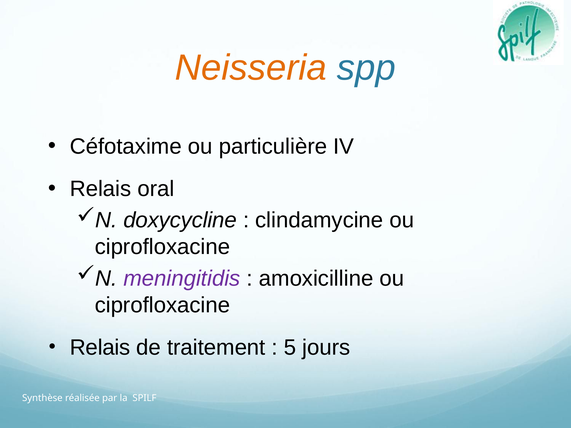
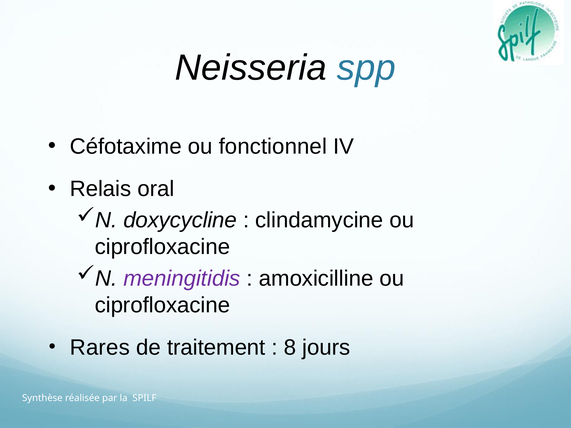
Neisseria colour: orange -> black (251, 68)
particulière: particulière -> fonctionnel (273, 147)
Relais: Relais -> Rares (100, 348)
5: 5 -> 8 (290, 348)
